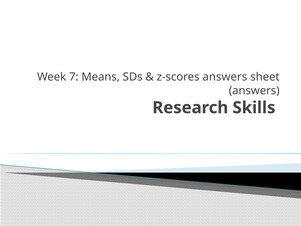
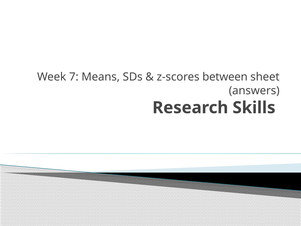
z-scores answers: answers -> between (225, 77)
